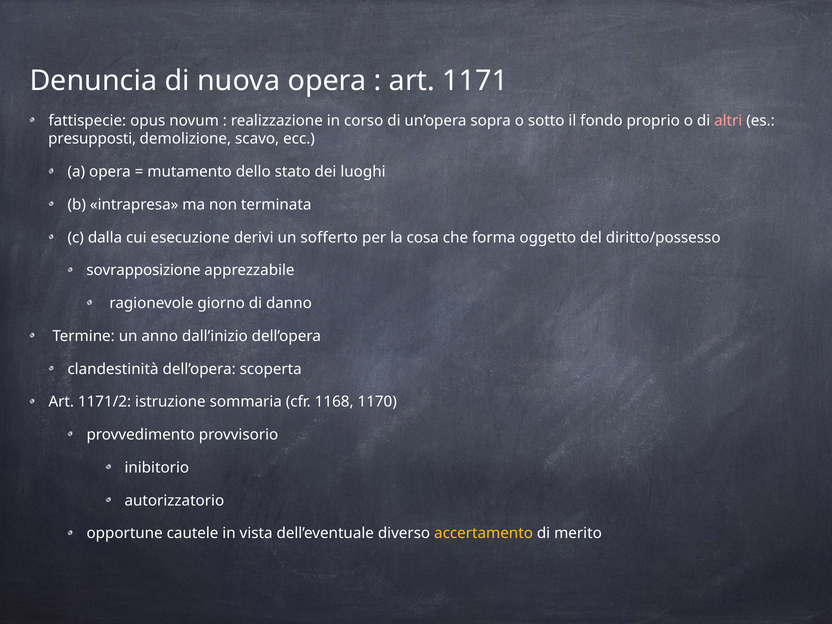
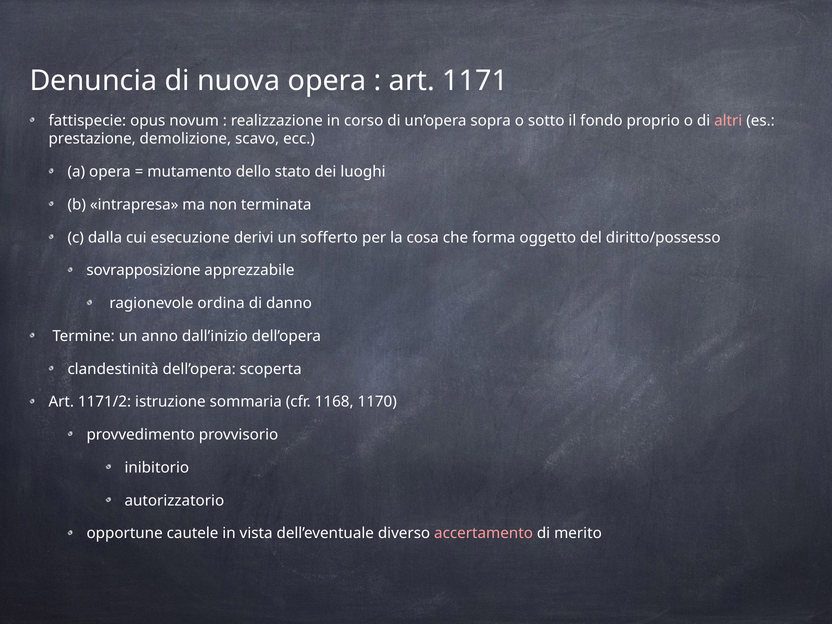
presupposti: presupposti -> prestazione (92, 139)
giorno: giorno -> ordina (221, 303)
accertamento colour: yellow -> pink (484, 533)
